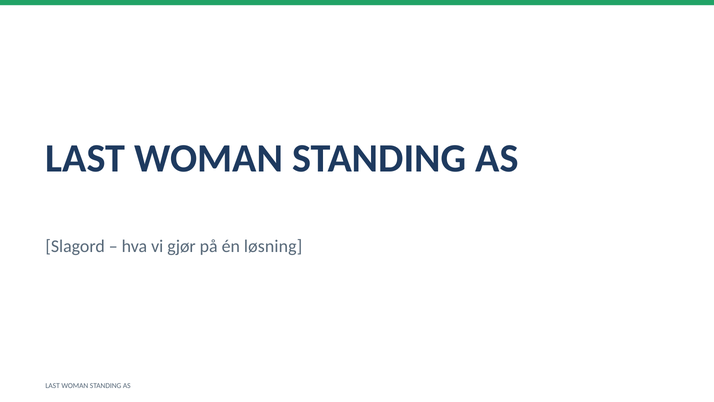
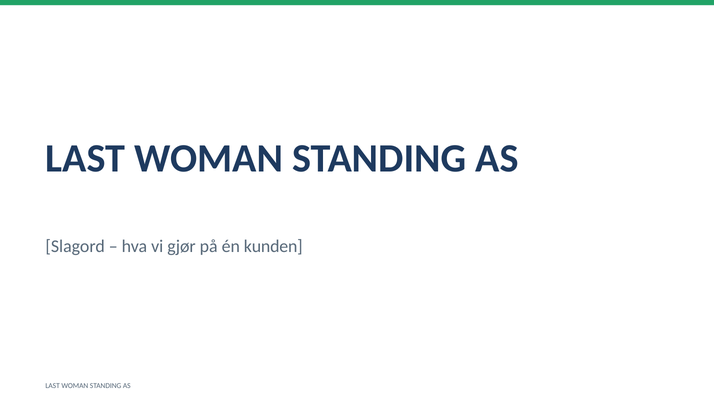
løsning: løsning -> kunden (273, 246)
